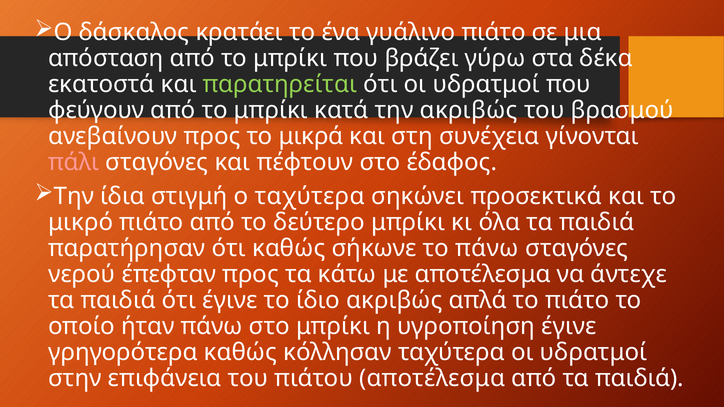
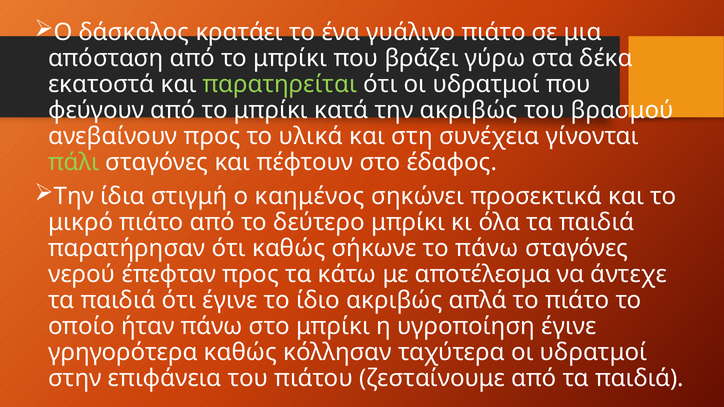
μικρά: μικρά -> υλικά (311, 136)
πάλι colour: pink -> light green (74, 163)
ο ταχύτερα: ταχύτερα -> καημένος (310, 196)
πιάτου αποτέλεσμα: αποτέλεσμα -> ζεσταίνουμε (432, 379)
